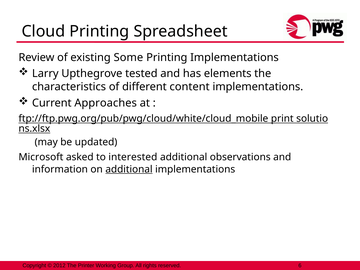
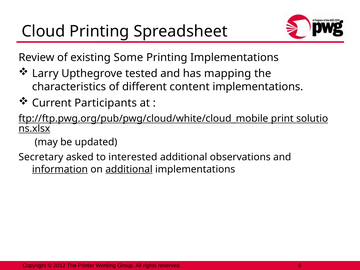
elements: elements -> mapping (228, 74)
Approaches: Approaches -> Participants (106, 103)
Microsoft: Microsoft -> Secretary (41, 157)
information underline: none -> present (60, 169)
